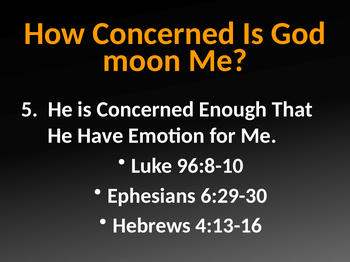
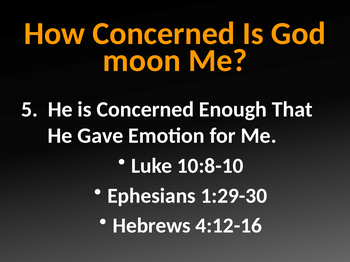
Have: Have -> Gave (100, 136)
96:8-10: 96:8-10 -> 10:8-10 (210, 166)
6:29-30: 6:29-30 -> 1:29-30 (234, 196)
4:13-16: 4:13-16 -> 4:12-16 (229, 226)
